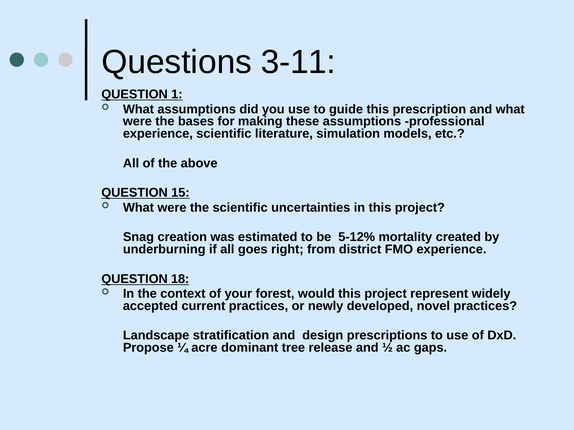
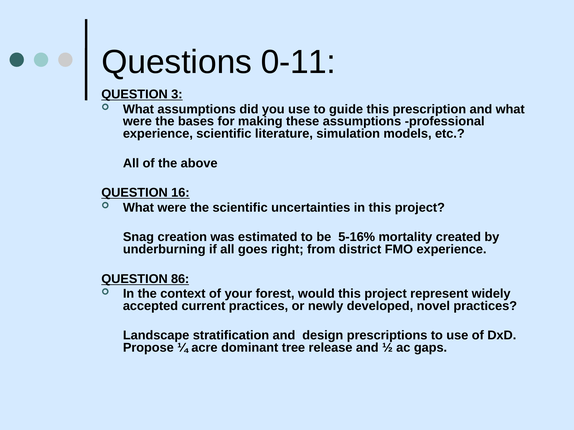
3-11: 3-11 -> 0-11 (298, 62)
1: 1 -> 3 (177, 95)
15: 15 -> 16 (180, 193)
5-12%: 5-12% -> 5-16% (357, 237)
18: 18 -> 86 (180, 279)
